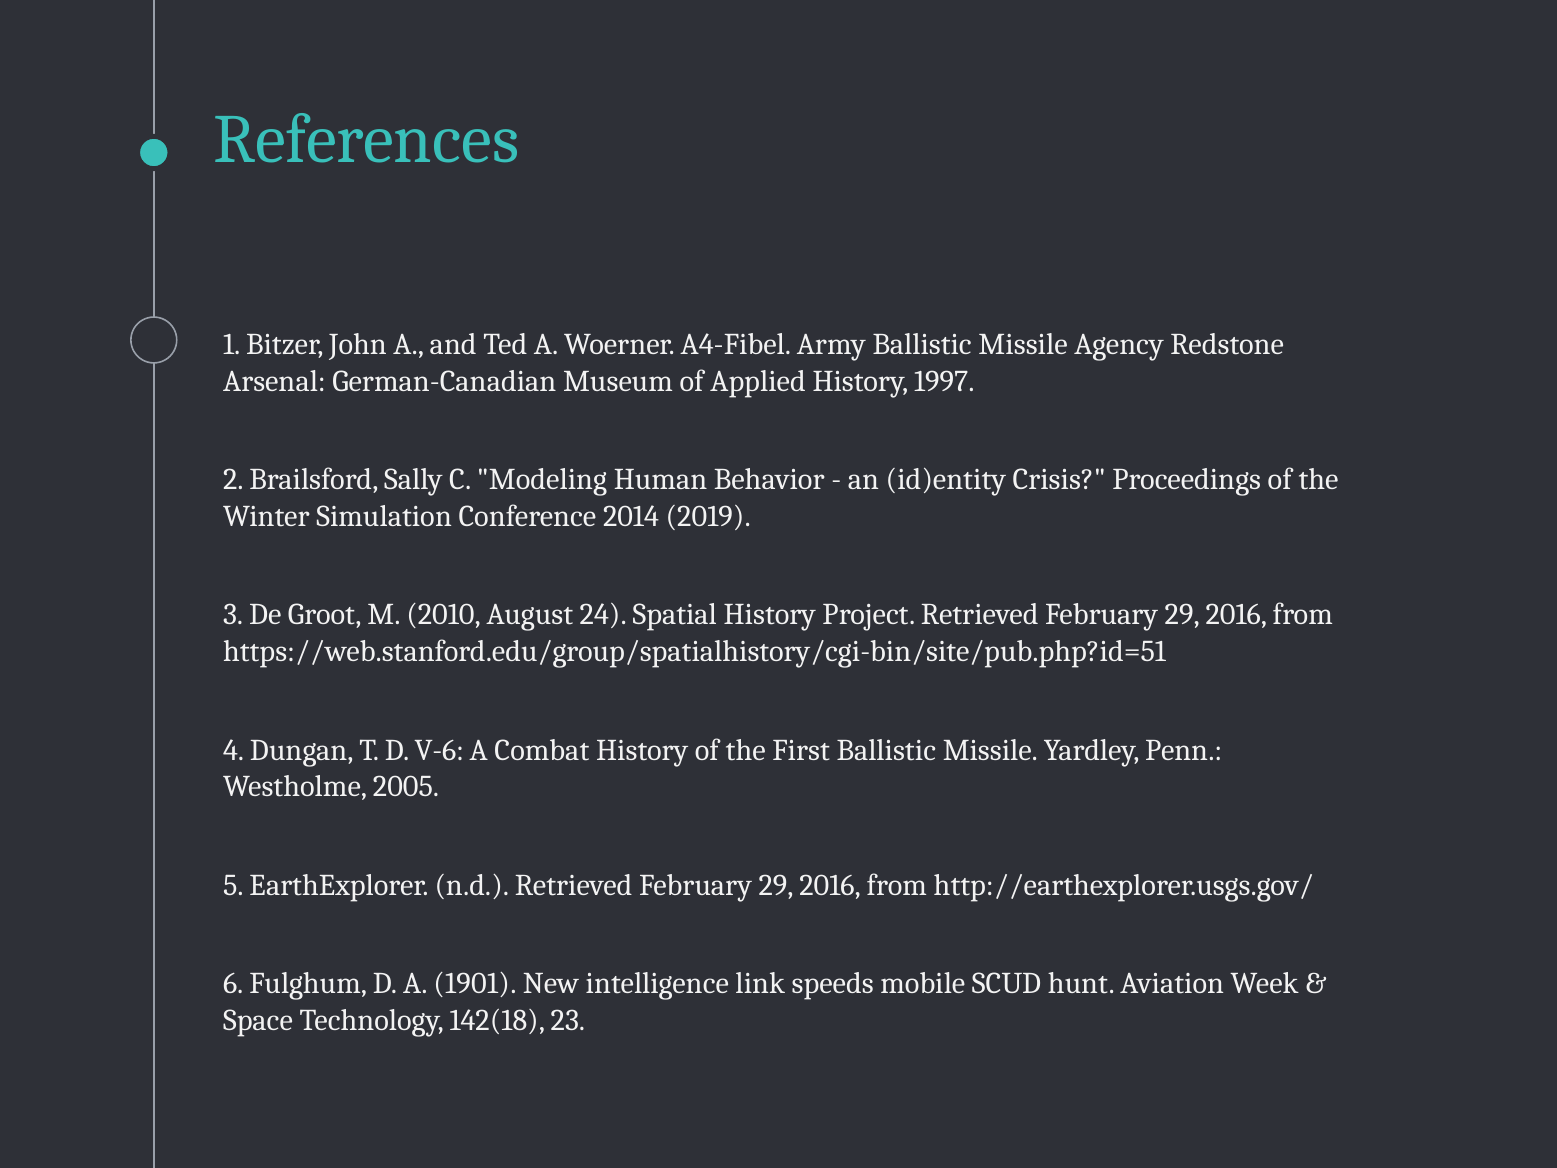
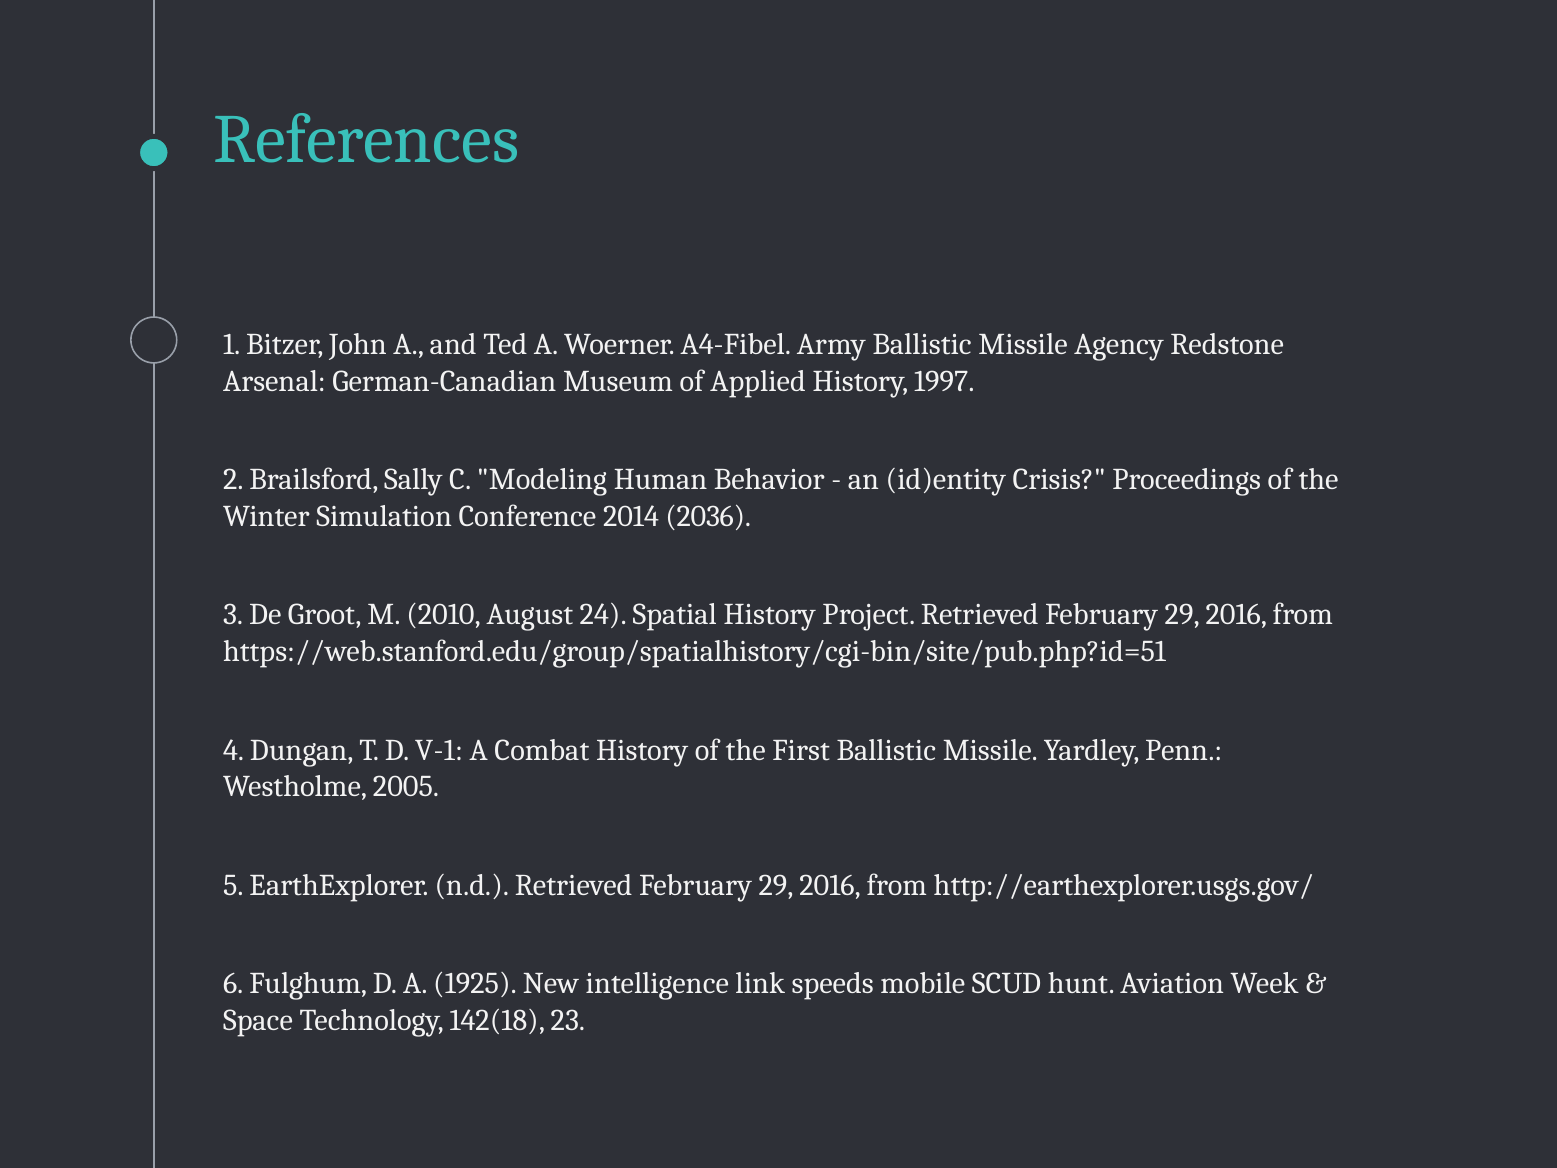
2019: 2019 -> 2036 (708, 516)
V-6: V-6 -> V-1 (439, 750)
1901: 1901 -> 1925 (475, 984)
